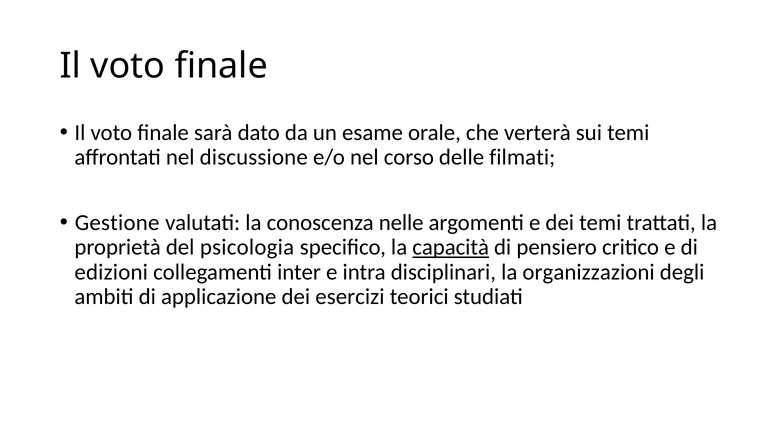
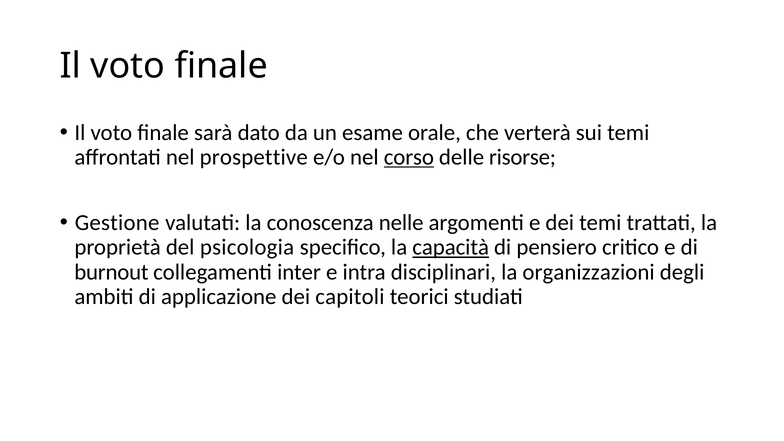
discussione: discussione -> prospettive (254, 157)
corso underline: none -> present (409, 157)
filmati: filmati -> risorse (522, 157)
edizioni: edizioni -> burnout (111, 272)
esercizi: esercizi -> capitoli (350, 297)
